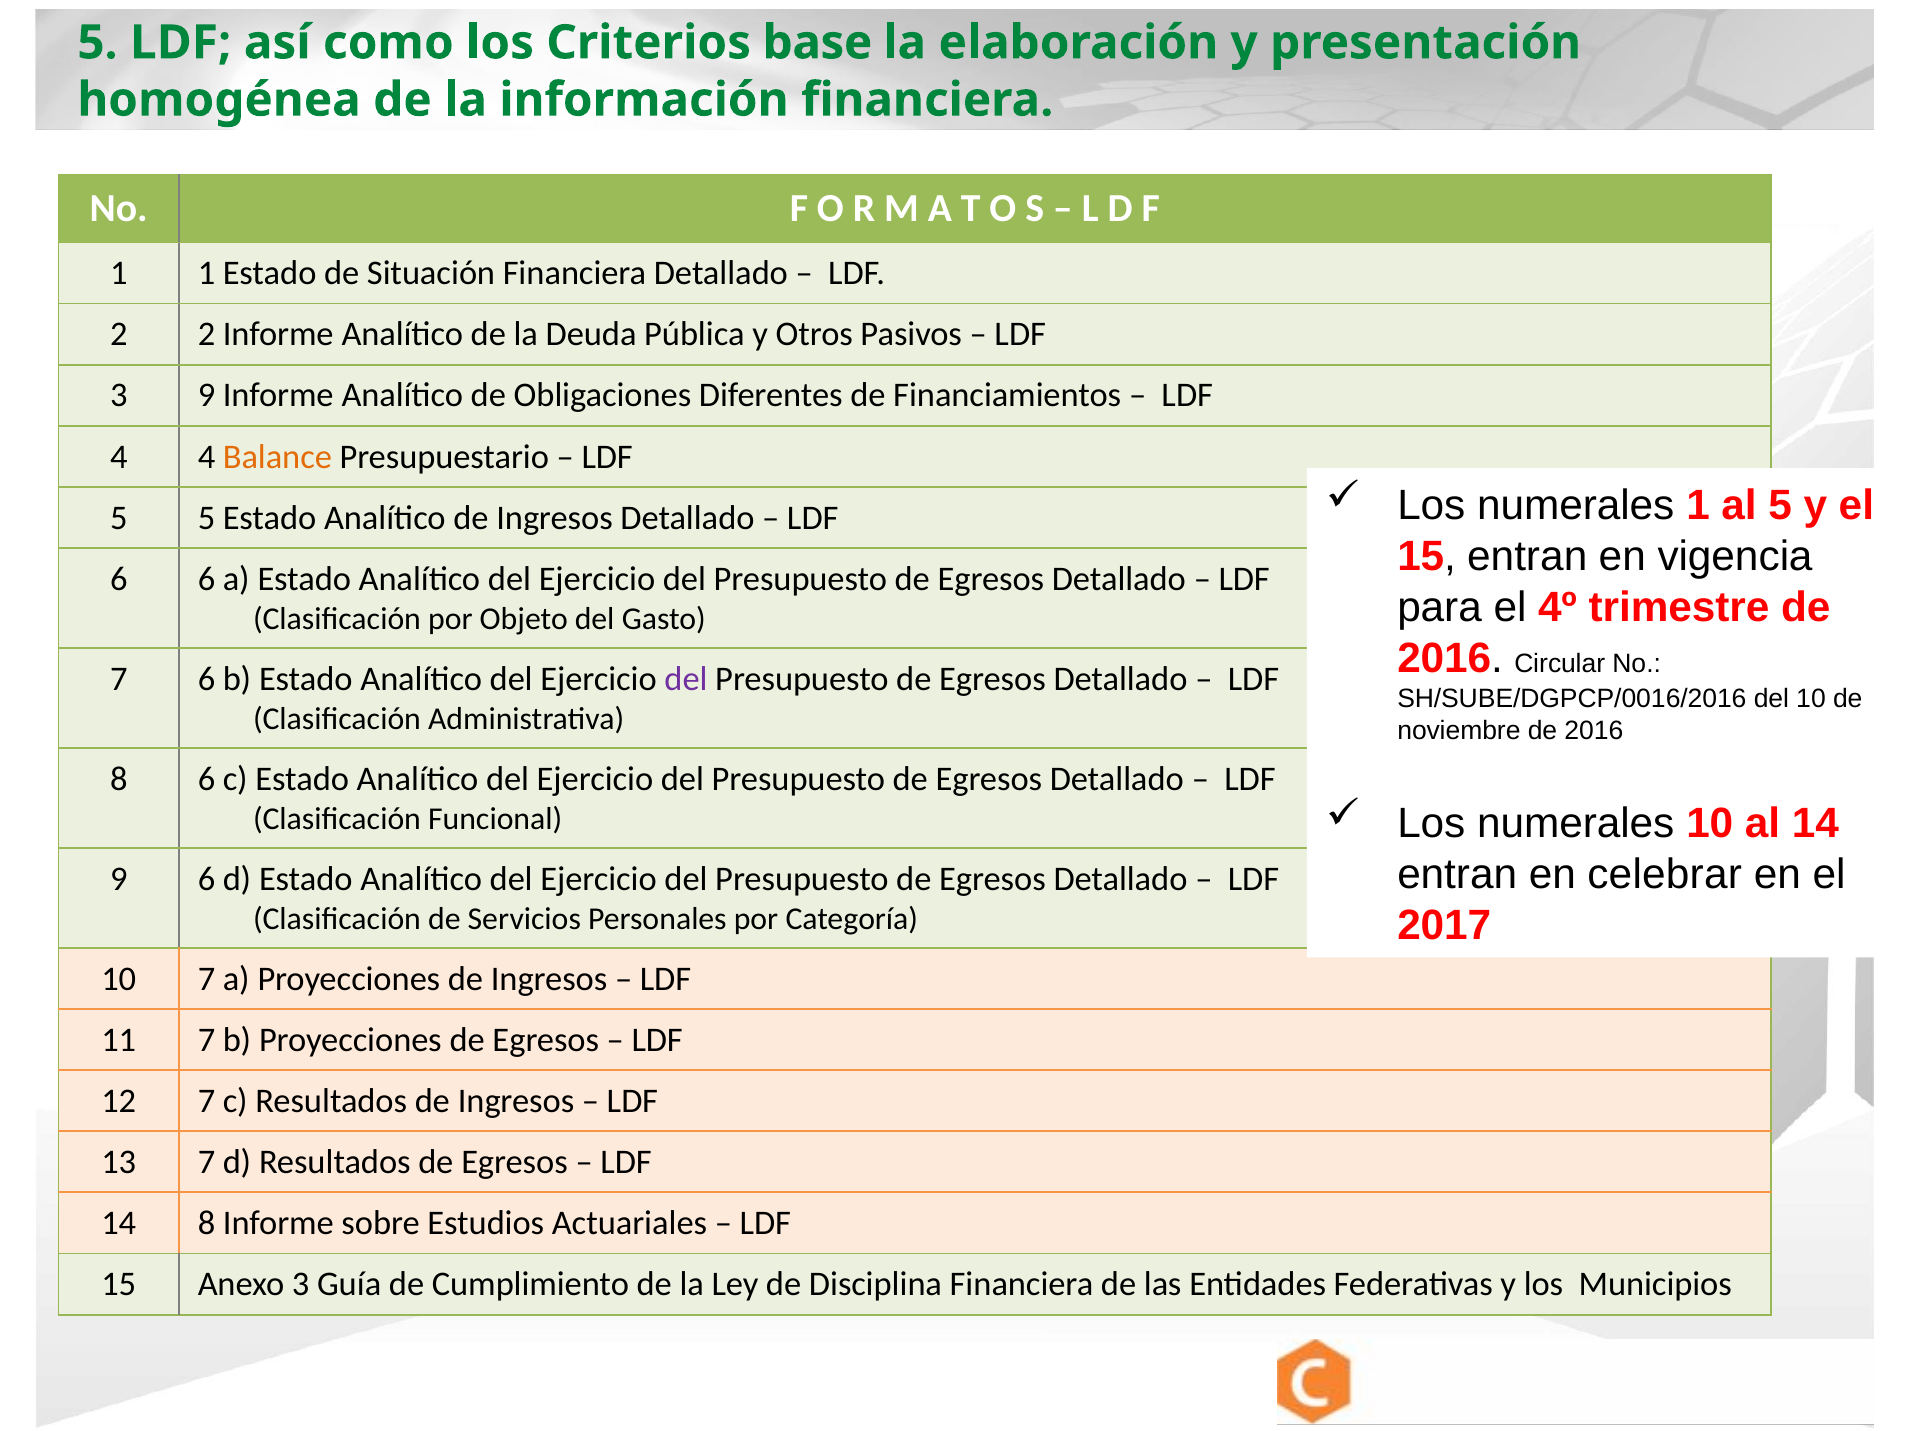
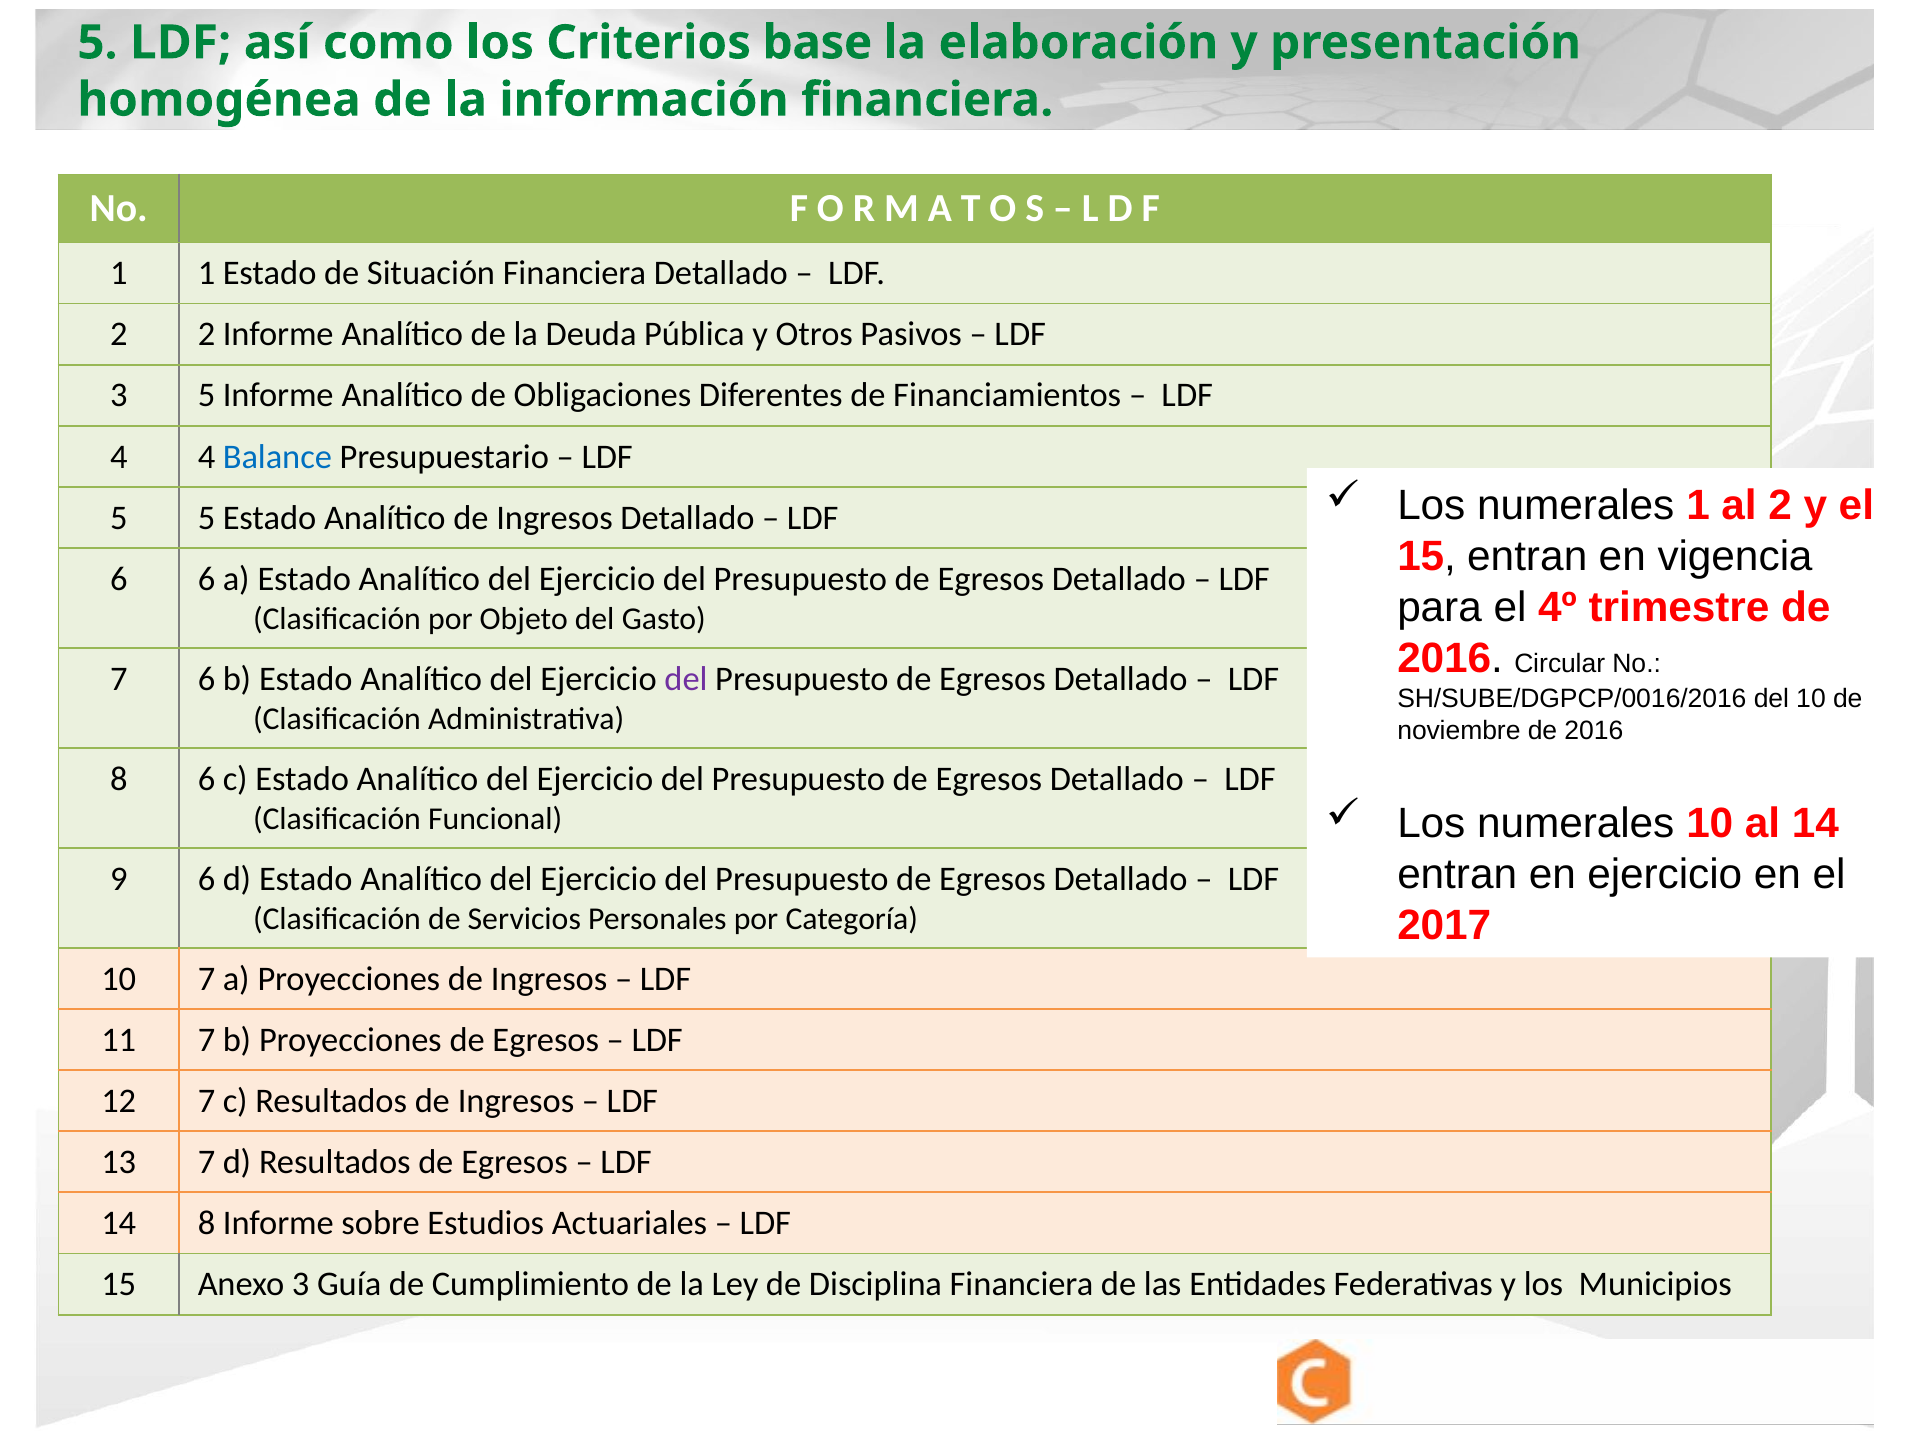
3 9: 9 -> 5 (207, 396)
Balance colour: orange -> blue (277, 457)
al 5: 5 -> 2 (1780, 506)
en celebrar: celebrar -> ejercicio (1665, 875)
